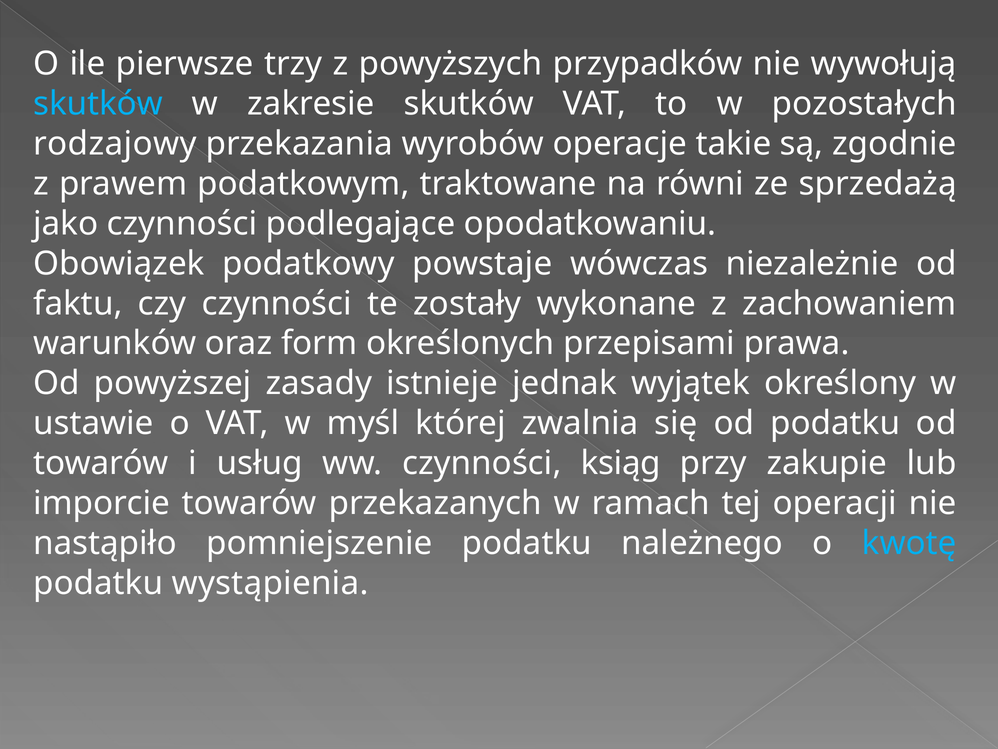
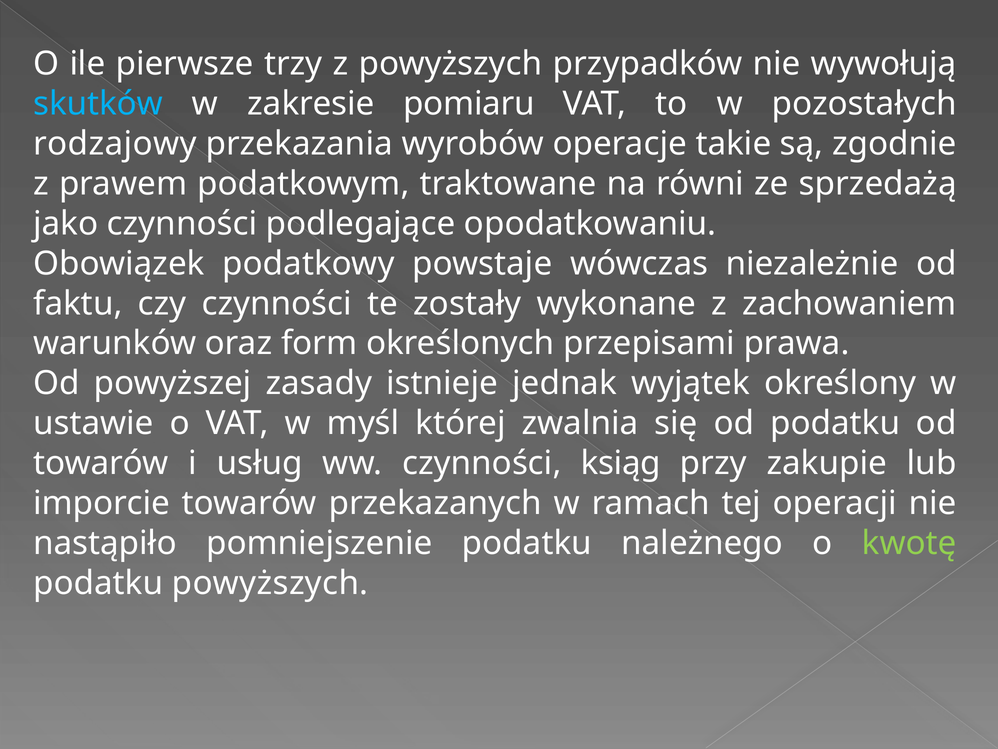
zakresie skutków: skutków -> pomiaru (469, 104)
kwotę colour: light blue -> light green (909, 543)
podatku wystąpienia: wystąpienia -> powyższych (270, 583)
